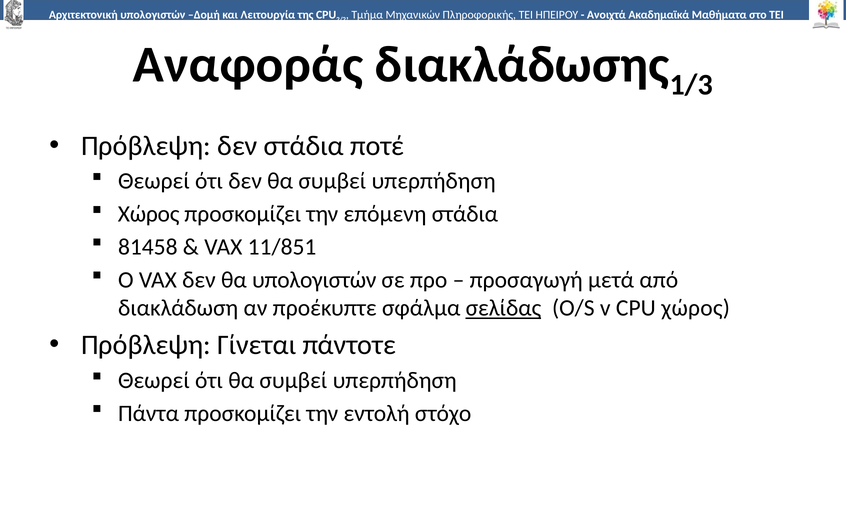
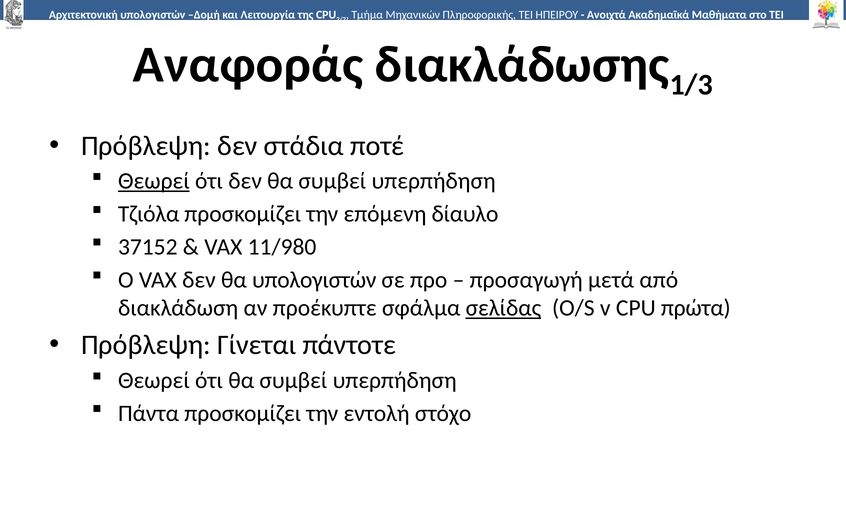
Θεωρεί underline: none -> present (154, 181)
Χώρος: Χώρος -> Τζιόλα (149, 214)
επόμενη στάδια: στάδια -> δίαυλο (465, 214)
81458: 81458 -> 37152 (148, 247)
11/851: 11/851 -> 11/980 (282, 247)
CPU χώρος: χώρος -> πρώτα (696, 308)
